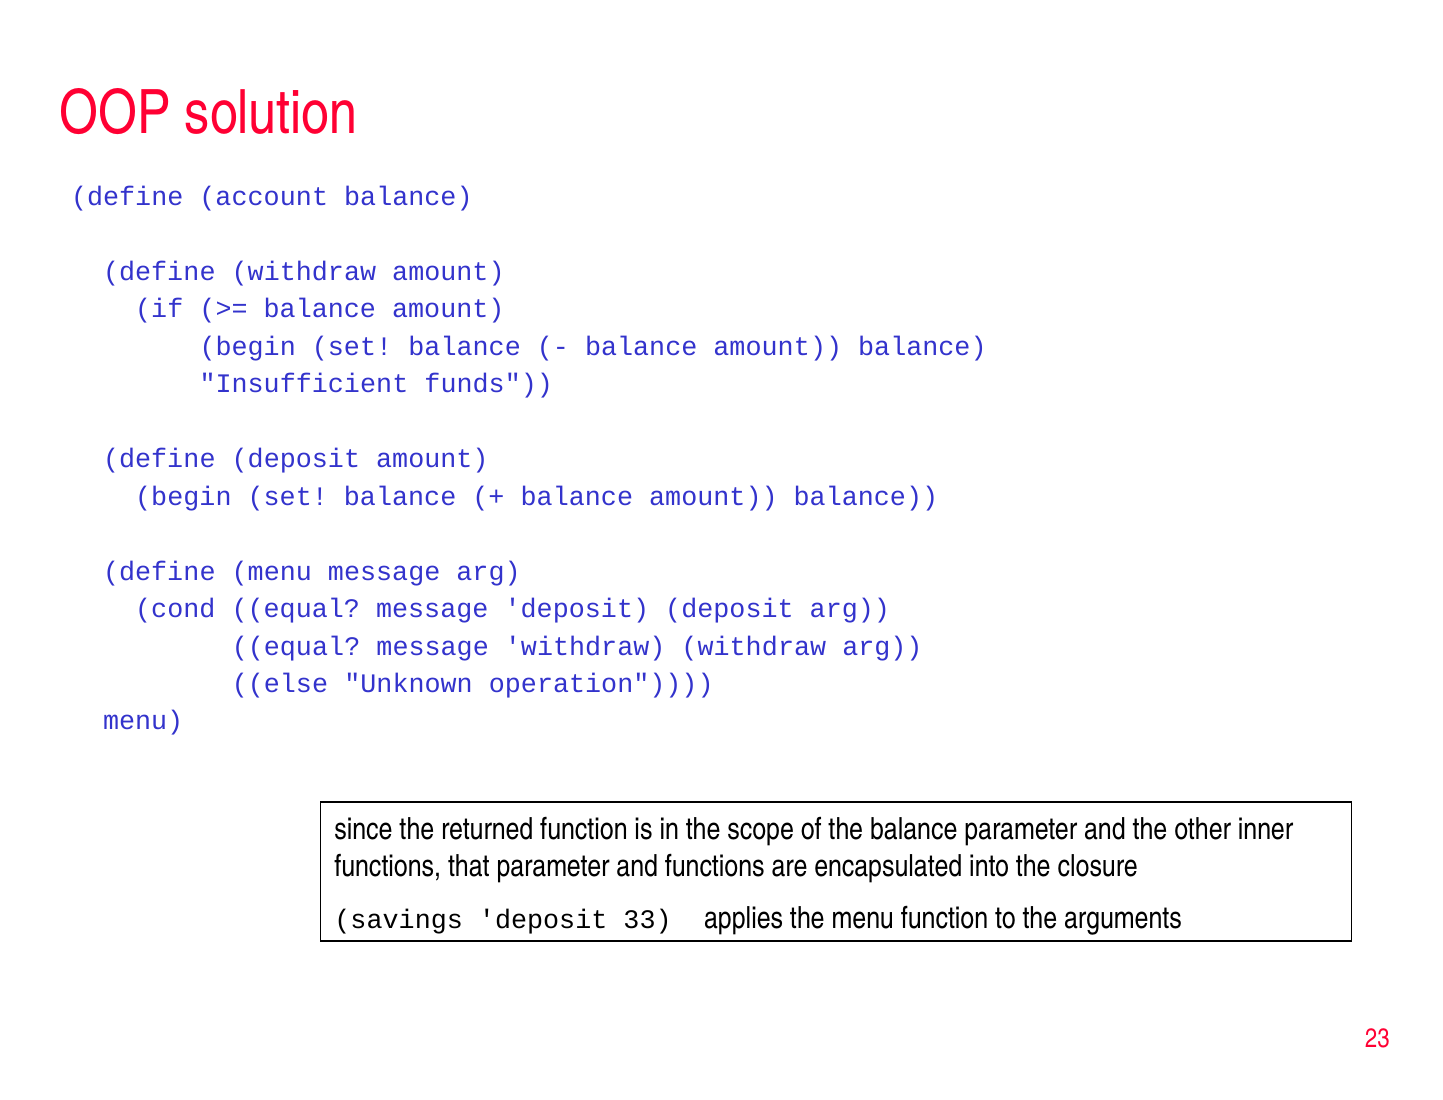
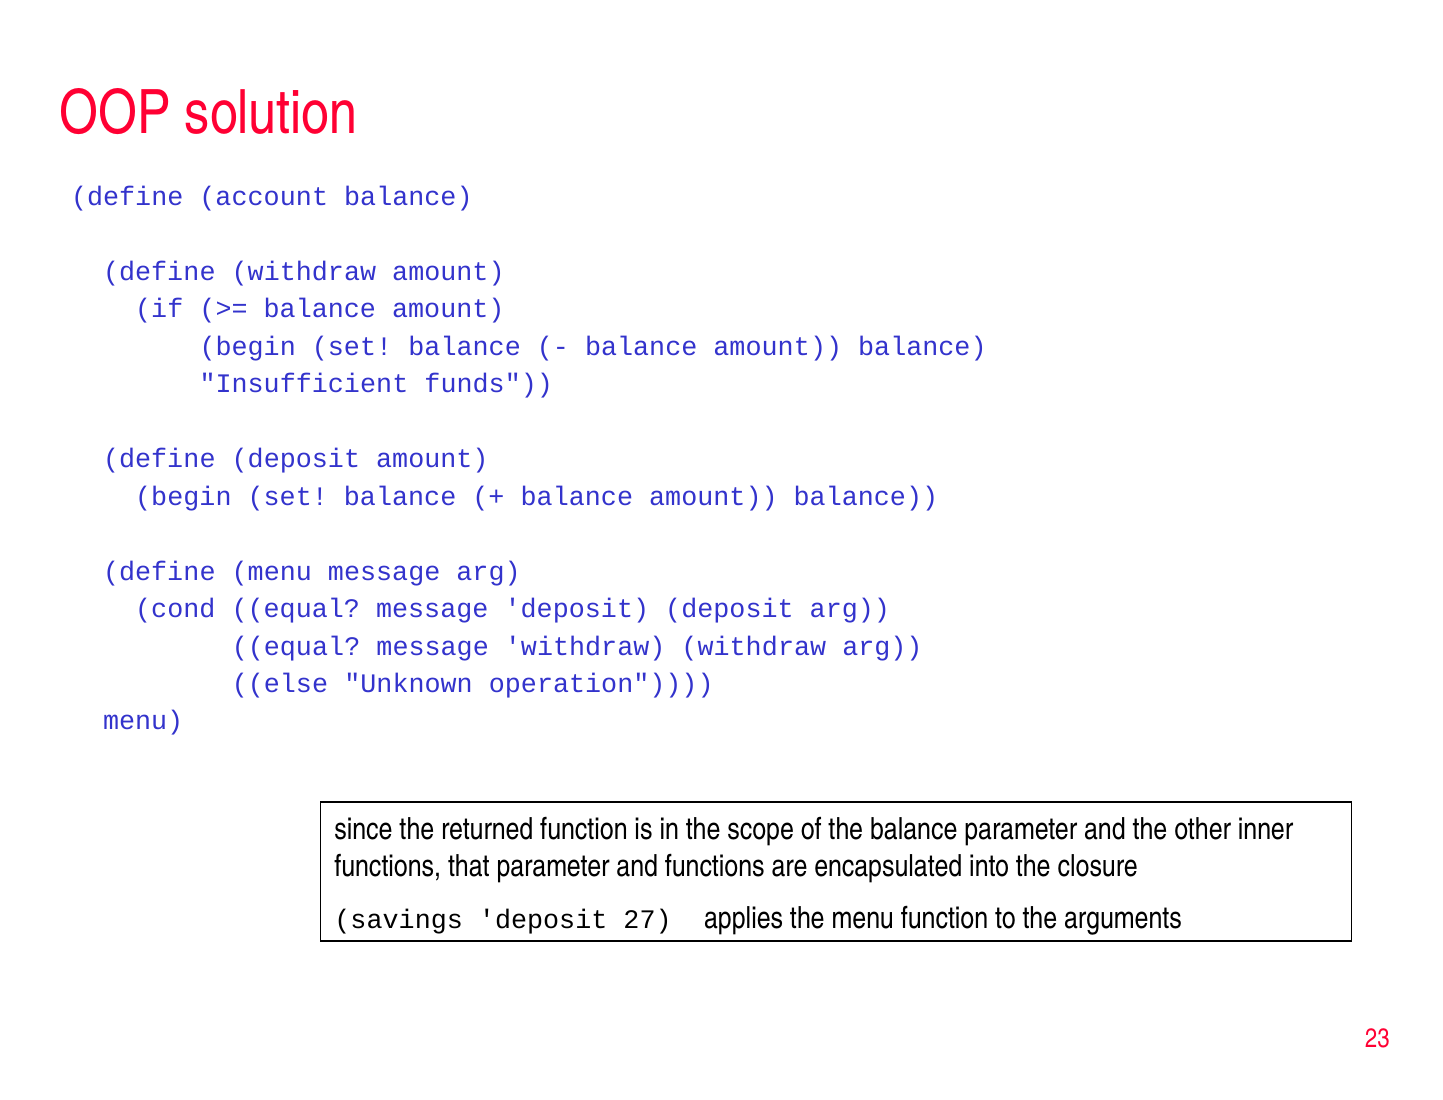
33: 33 -> 27 (648, 919)
